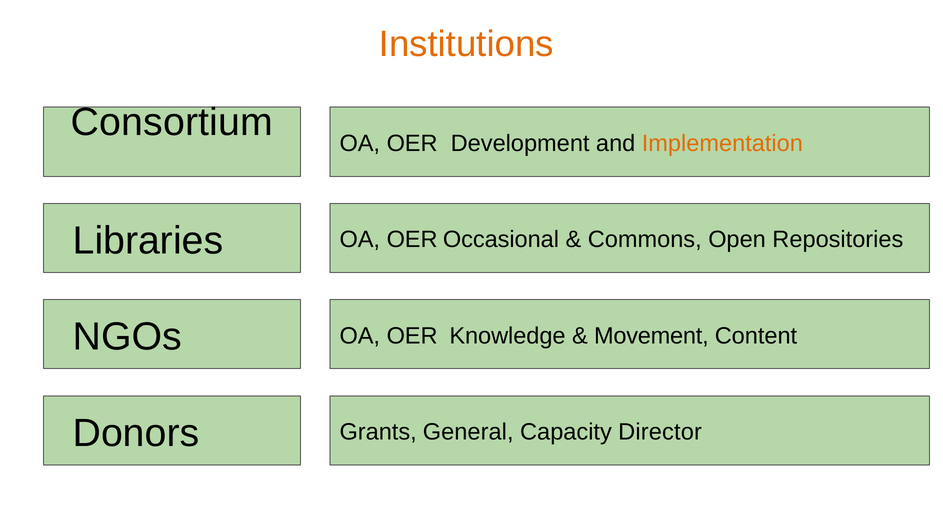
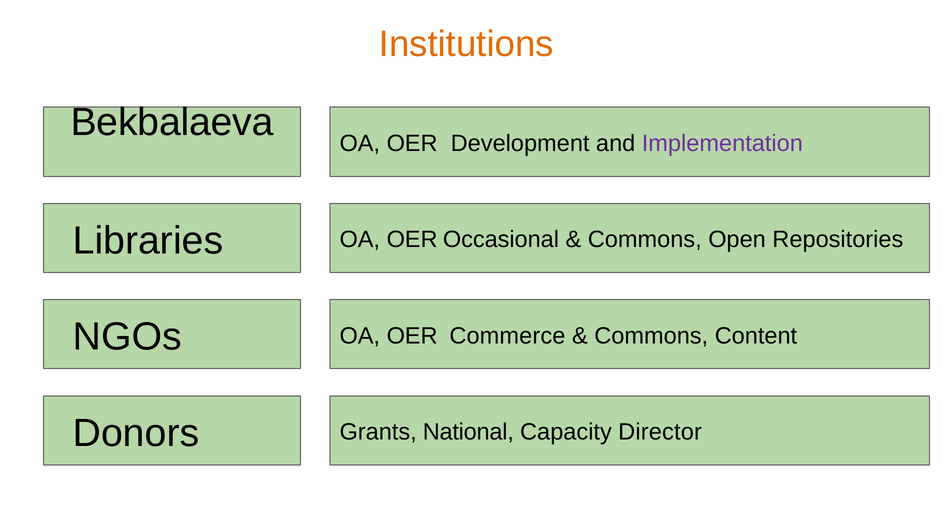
Consortium: Consortium -> Bekbalaeva (172, 122)
Implementation colour: orange -> purple (722, 143)
Knowledge: Knowledge -> Commerce (507, 335)
Movement: Movement -> Commons (651, 335)
General: General -> National (468, 432)
